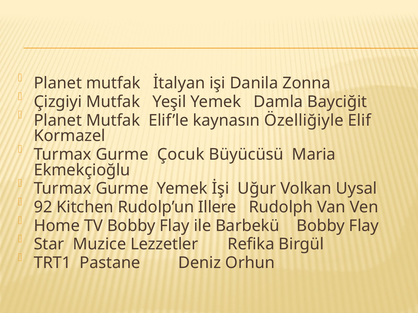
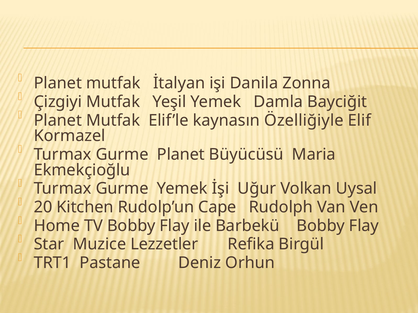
Gurme Çocuk: Çocuk -> Planet (181, 155)
92: 92 -> 20 (43, 207)
Illere: Illere -> Cape (217, 207)
